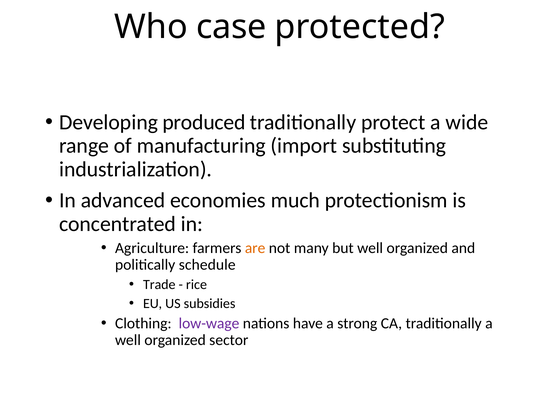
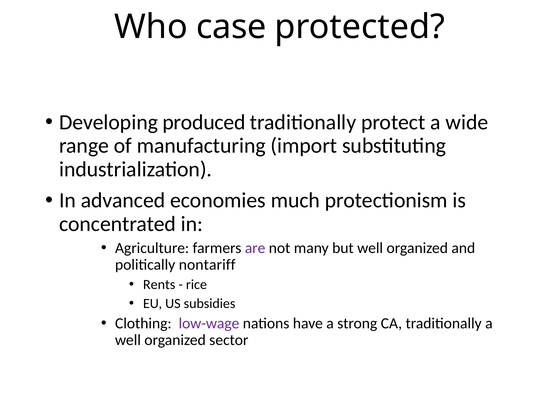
are colour: orange -> purple (255, 248)
schedule: schedule -> nontariff (207, 265)
Trade: Trade -> Rents (159, 285)
